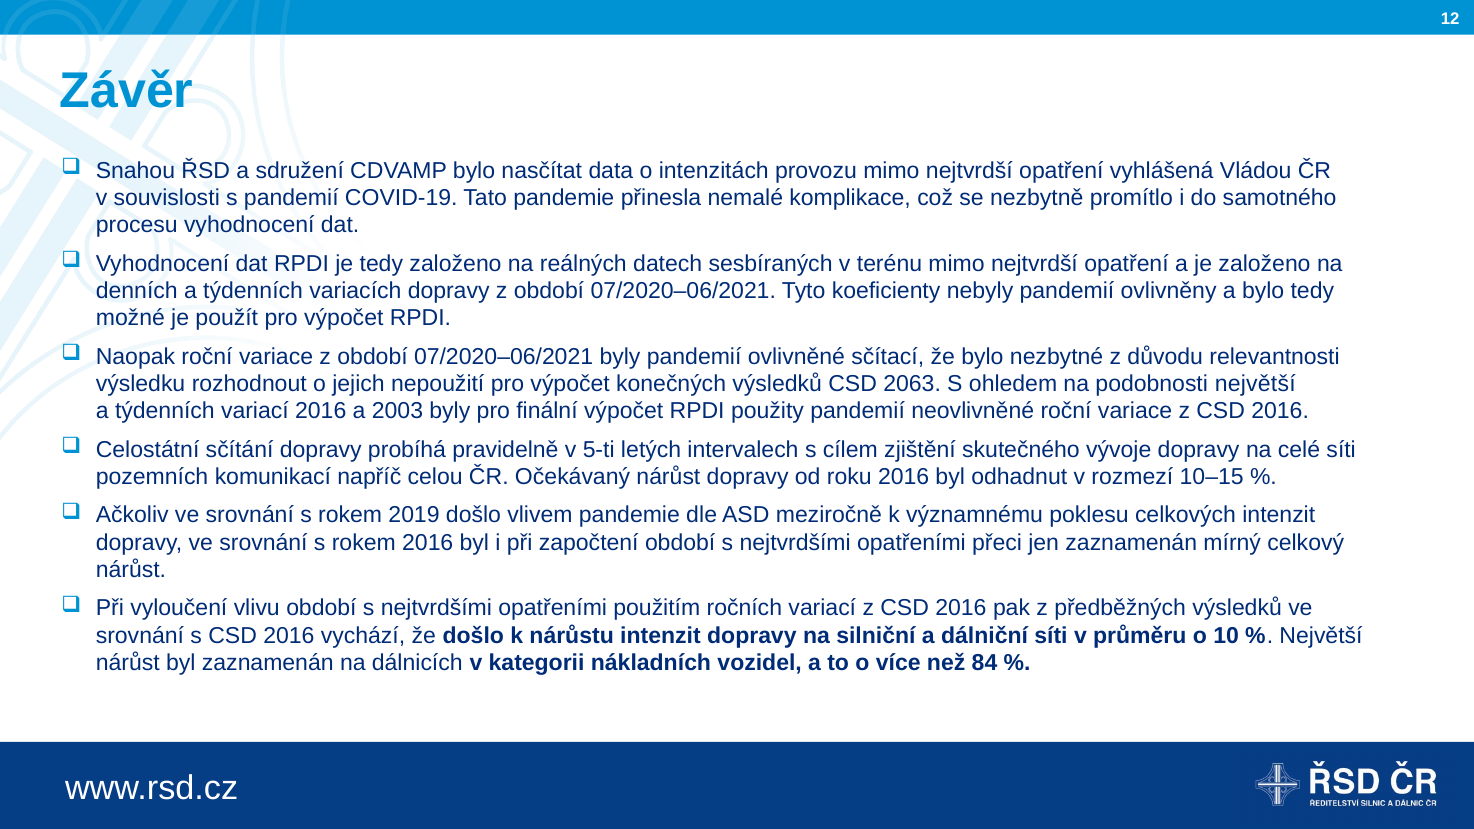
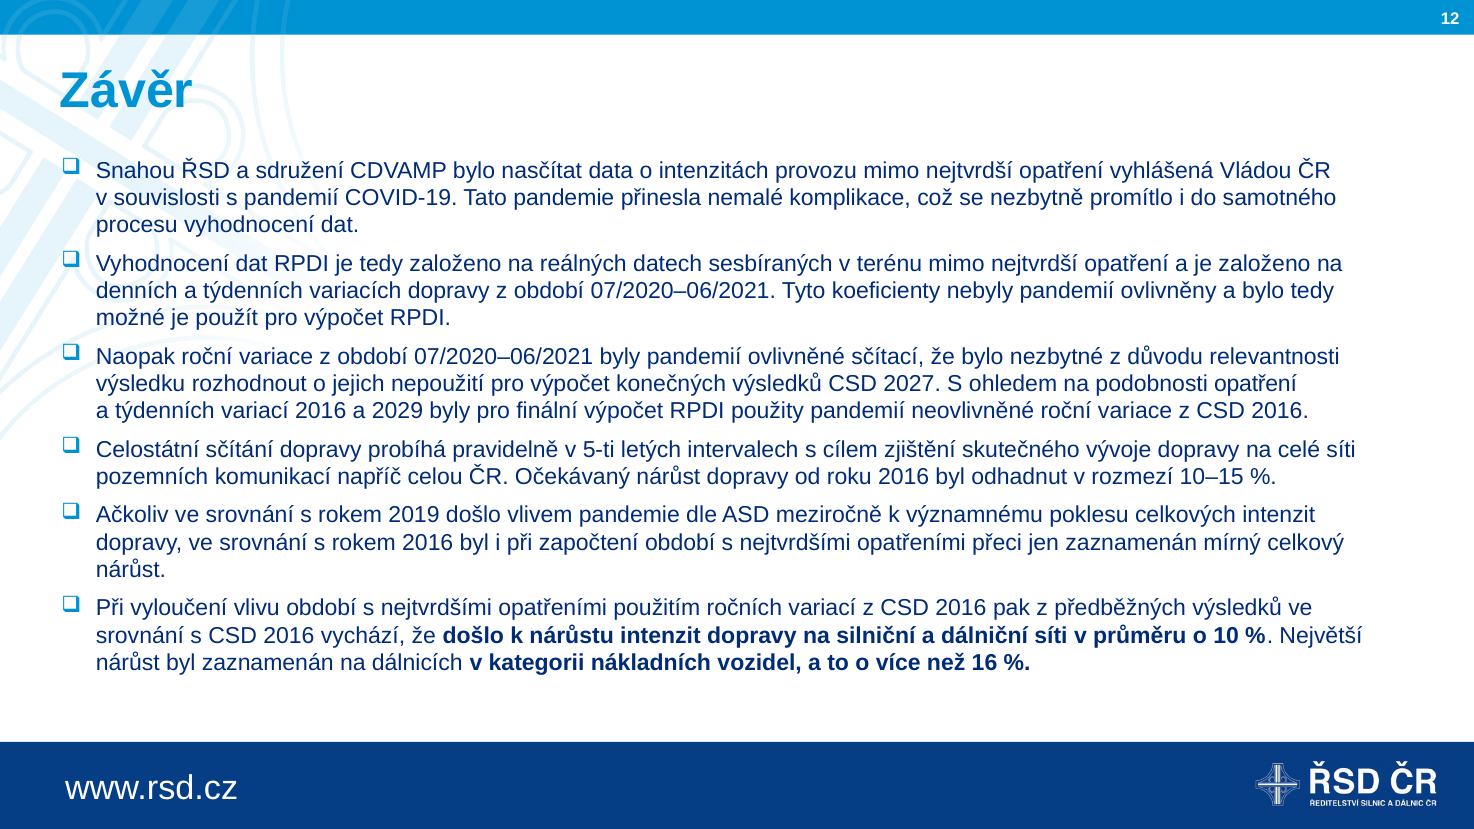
2063: 2063 -> 2027 (912, 384)
podobnosti největší: největší -> opatření (1255, 384)
2003: 2003 -> 2029 (397, 411)
84: 84 -> 16 (985, 663)
